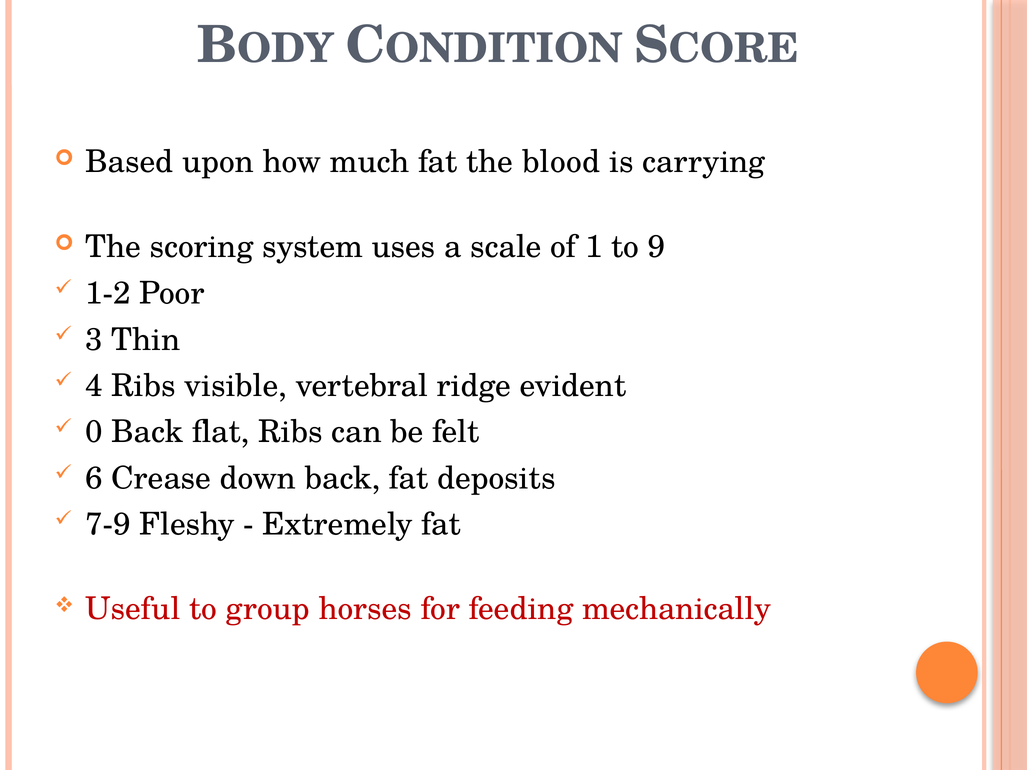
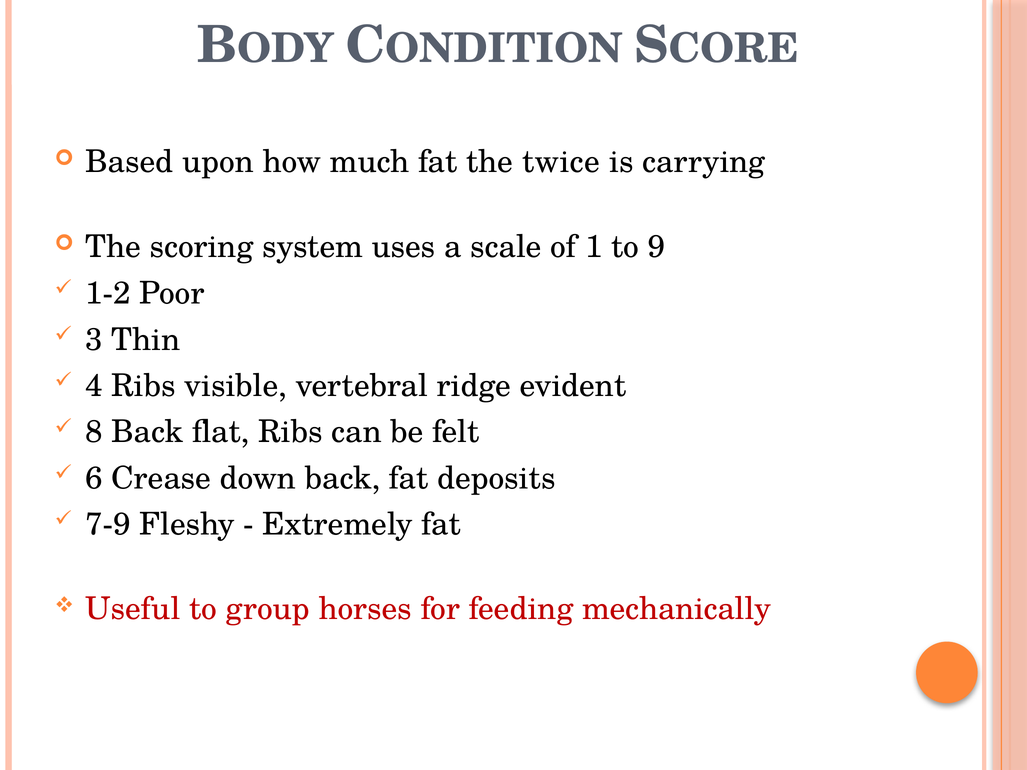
blood: blood -> twice (561, 162)
0: 0 -> 8 (94, 432)
